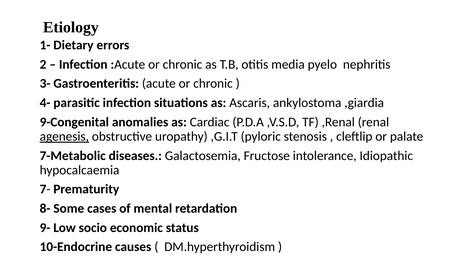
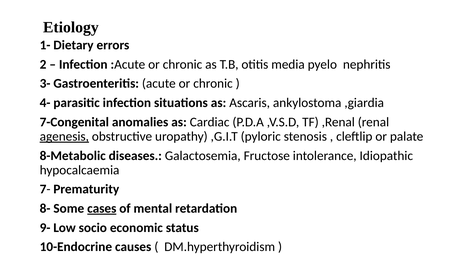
9-Congenital: 9-Congenital -> 7-Congenital (74, 122)
7-Metabolic: 7-Metabolic -> 8-Metabolic (73, 155)
cases underline: none -> present (102, 208)
